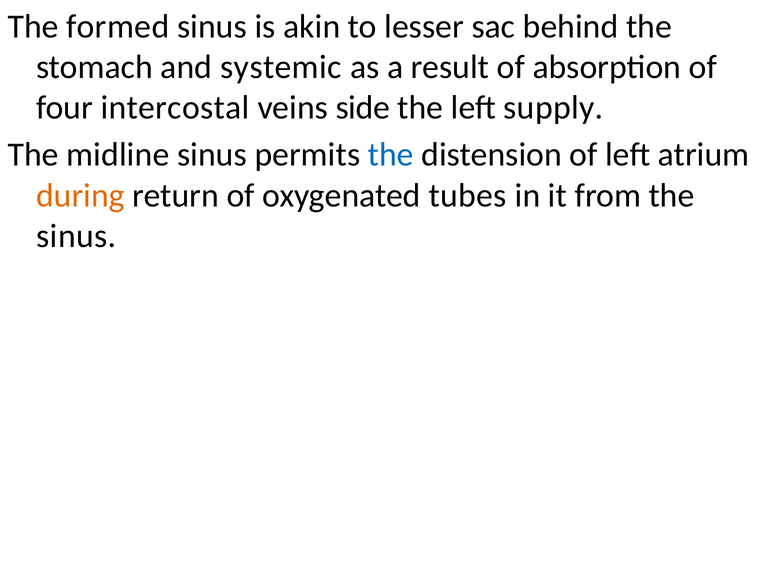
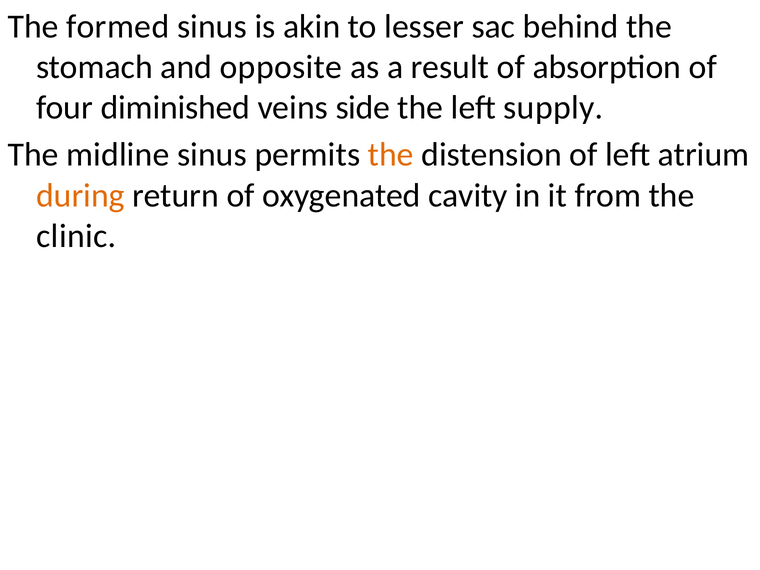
systemic: systemic -> opposite (281, 67)
intercostal: intercostal -> diminished (175, 108)
the colour: blue -> orange (391, 155)
tubes: tubes -> cavity (468, 195)
sinus: sinus -> clinic (76, 236)
